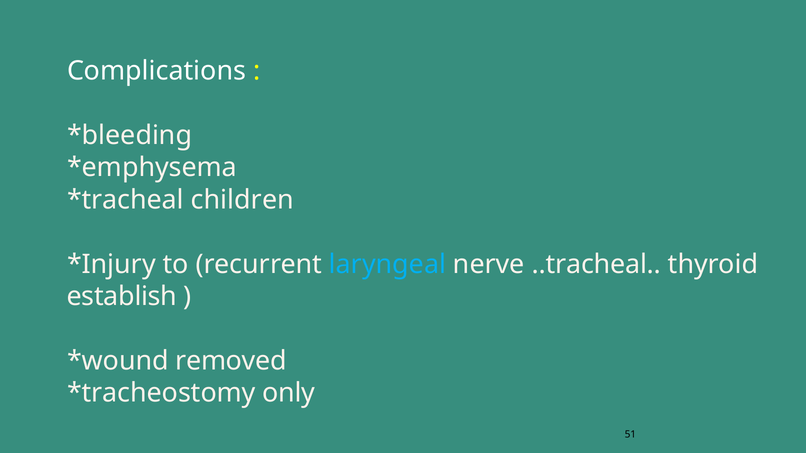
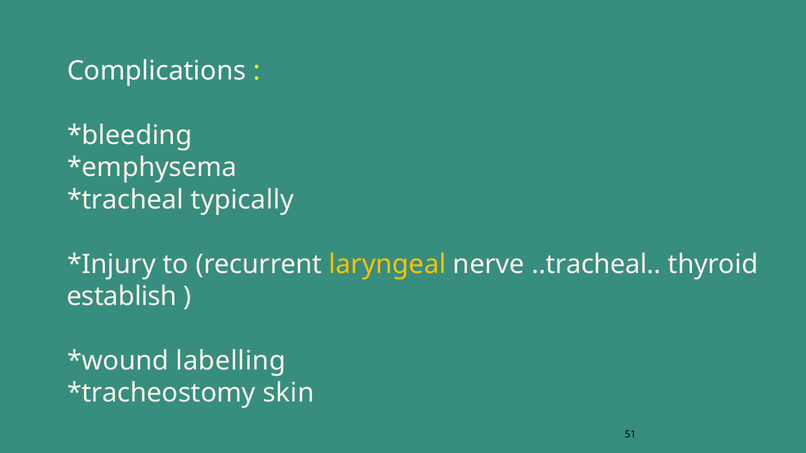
children: children -> typically (242, 200)
laryngeal colour: light blue -> yellow (388, 264)
removed: removed -> labelling (231, 361)
only: only -> skin (288, 393)
